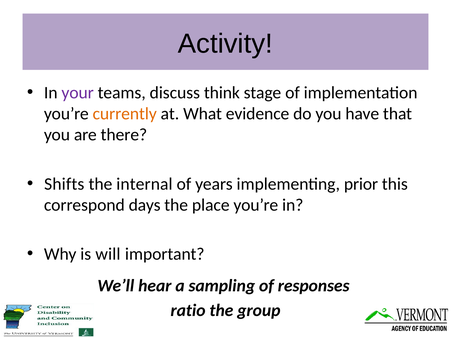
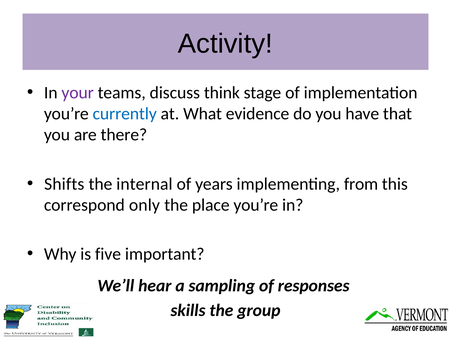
currently colour: orange -> blue (125, 114)
prior: prior -> from (361, 184)
days: days -> only (144, 205)
will: will -> five (108, 254)
ratio: ratio -> skills (188, 310)
